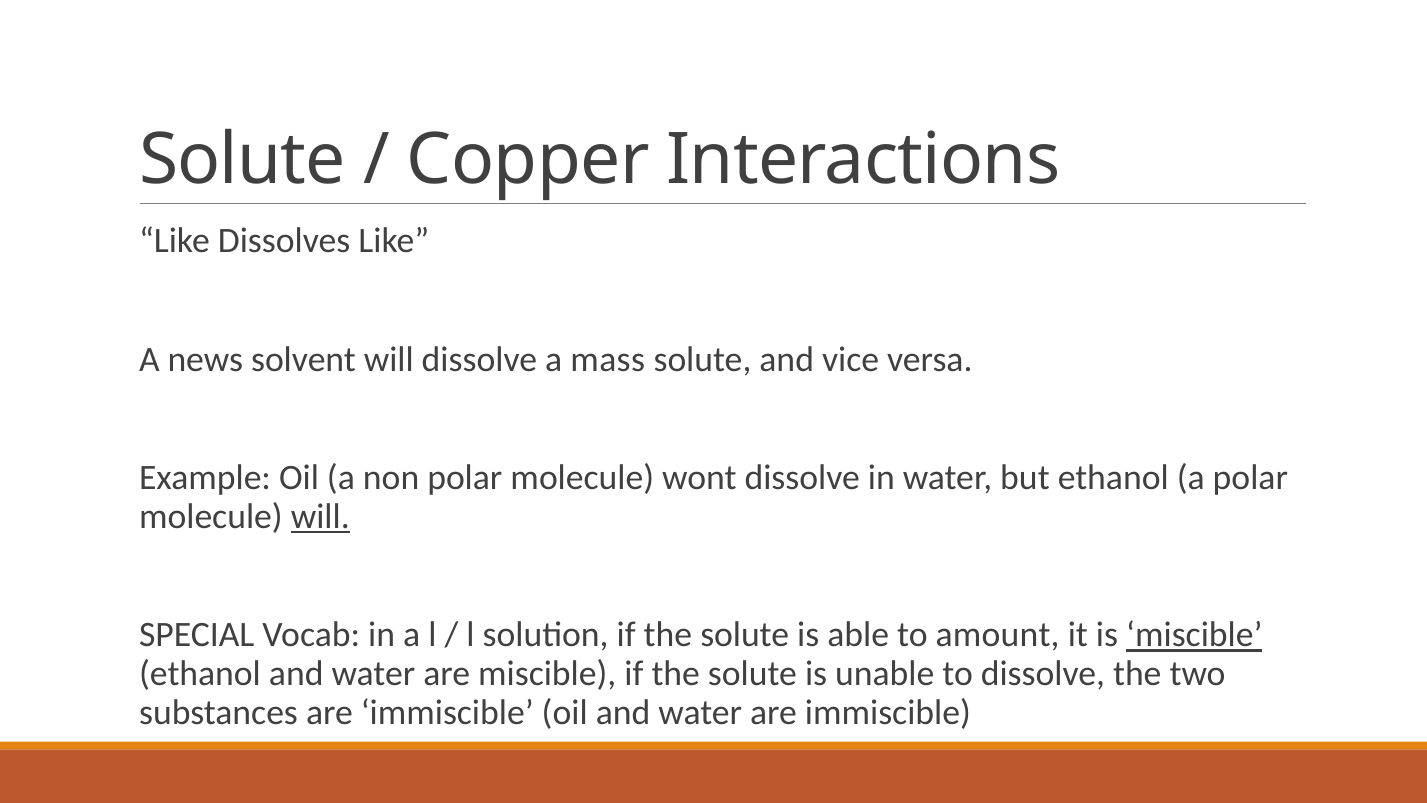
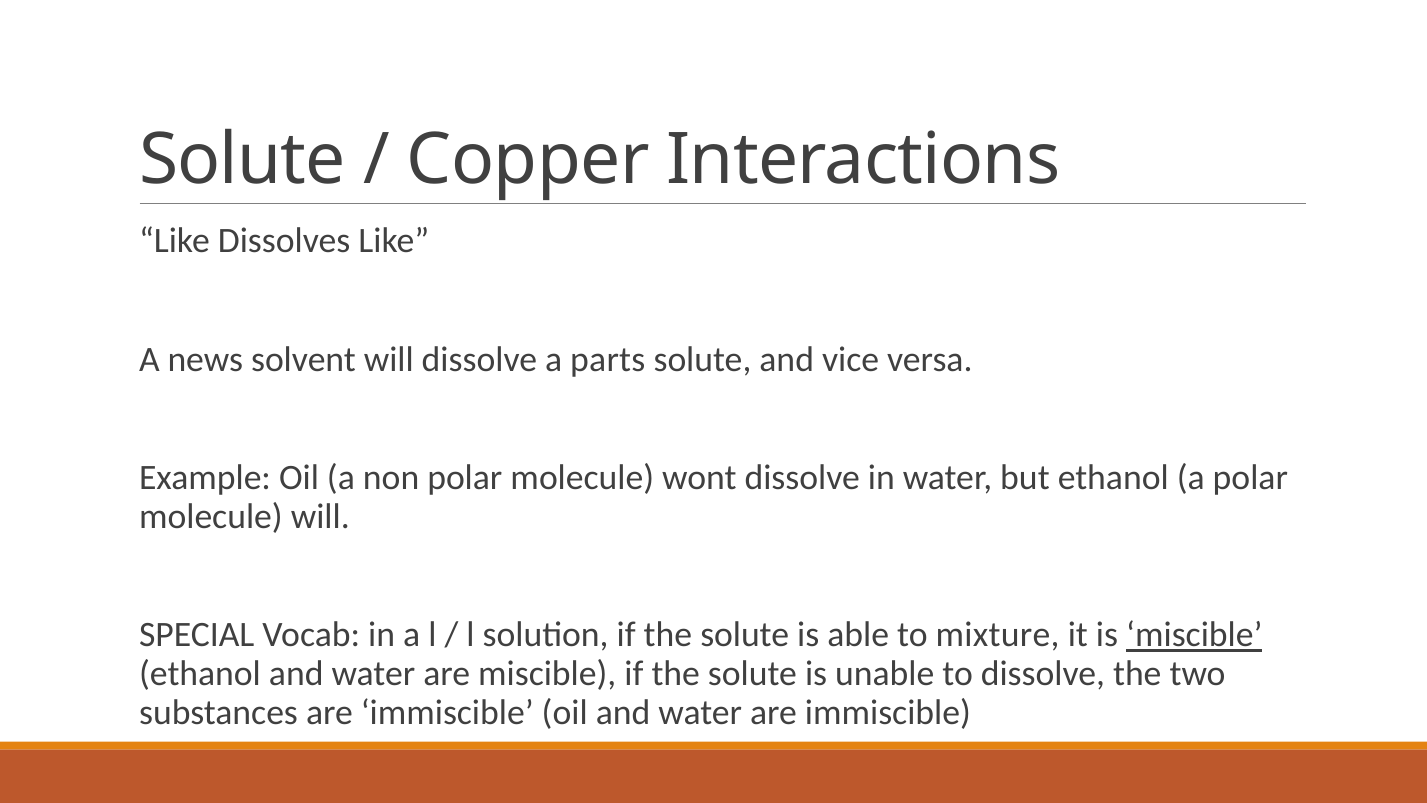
mass: mass -> parts (608, 359)
will underline: present -> none (320, 516)
amount: amount -> mixture (998, 635)
